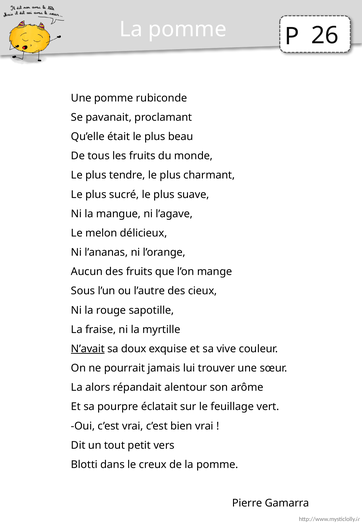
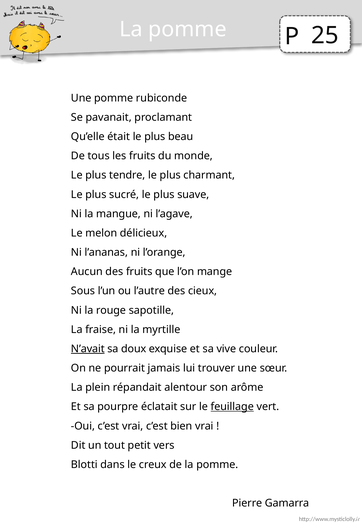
26: 26 -> 25 (325, 35)
alors: alors -> plein (98, 387)
feuillage underline: none -> present (232, 407)
